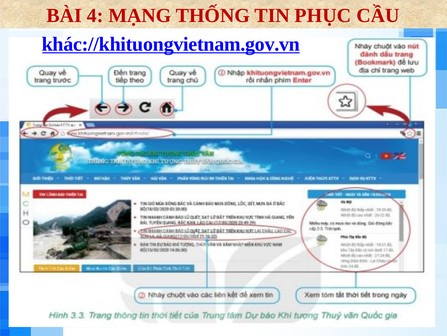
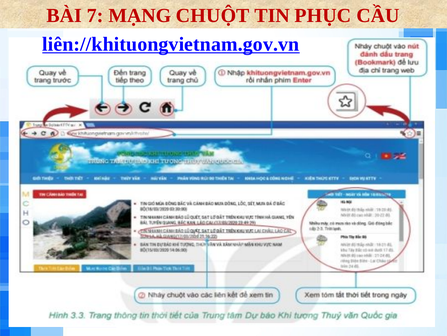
4: 4 -> 7 (95, 16)
THỐNG: THỐNG -> CHUỘT (213, 16)
khác://khituongvietnam.gov.vn: khác://khituongvietnam.gov.vn -> liên://khituongvietnam.gov.vn (171, 44)
